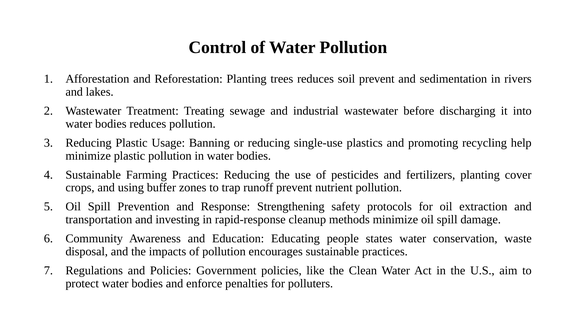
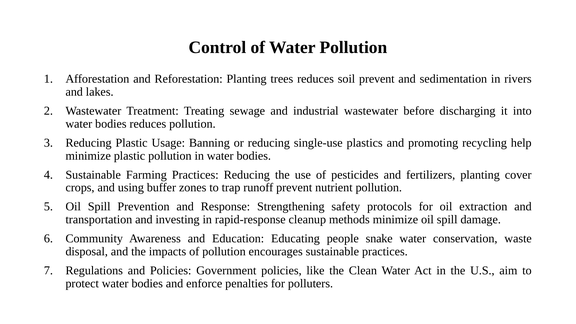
states: states -> snake (379, 239)
